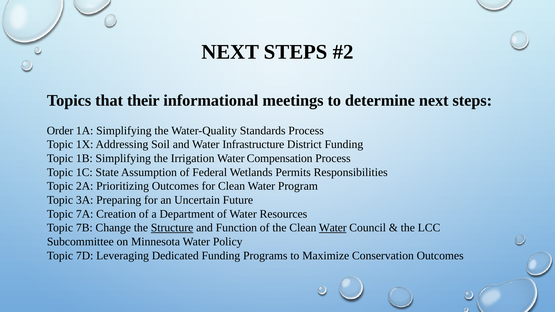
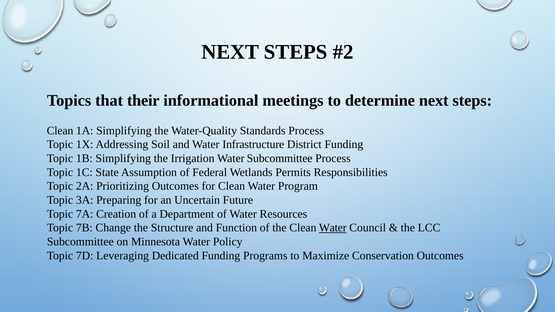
Order: Order -> Clean (60, 131)
Water Compensation: Compensation -> Subcommittee (280, 158)
Structure underline: present -> none (172, 228)
